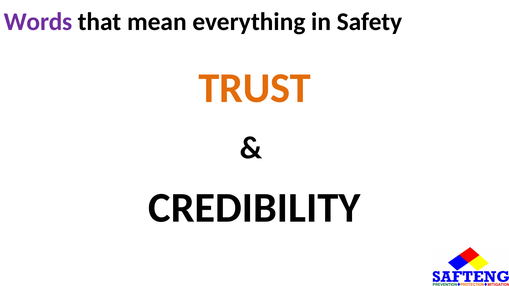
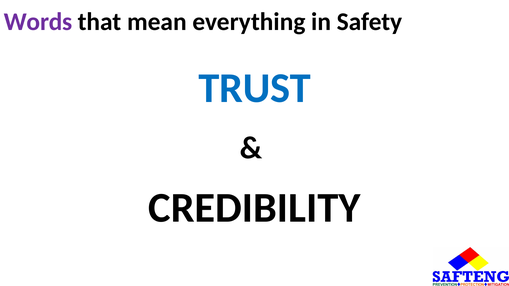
TRUST colour: orange -> blue (255, 88)
